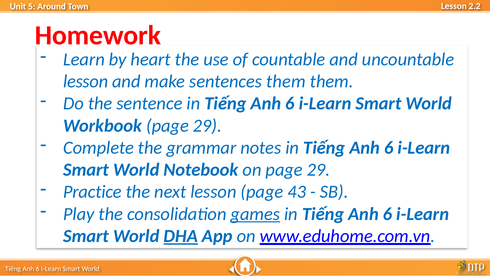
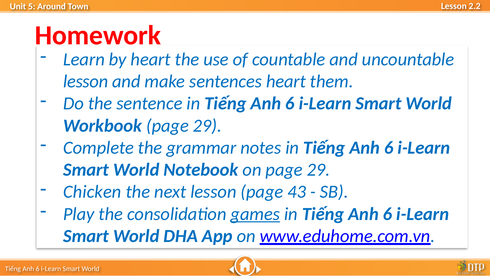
sentences them: them -> heart (286, 81)
Practice: Practice -> Chicken (92, 192)
DHA underline: present -> none (181, 236)
